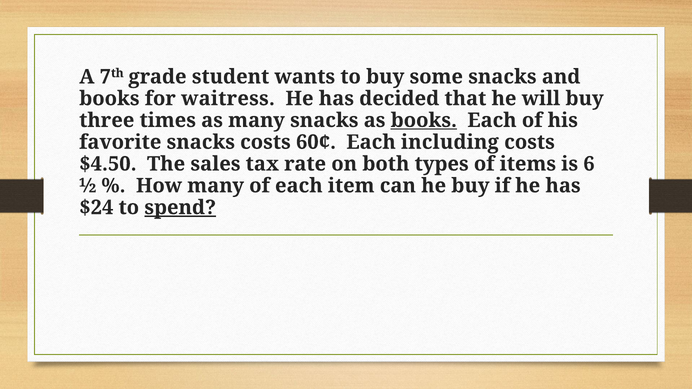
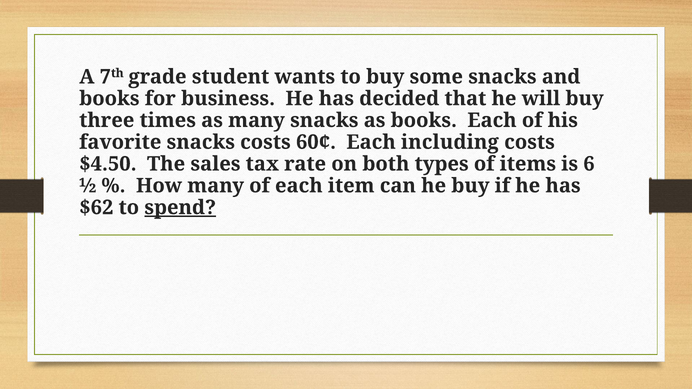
waitress: waitress -> business (228, 99)
books underline: present -> none (424, 120)
$24: $24 -> $62 (96, 208)
